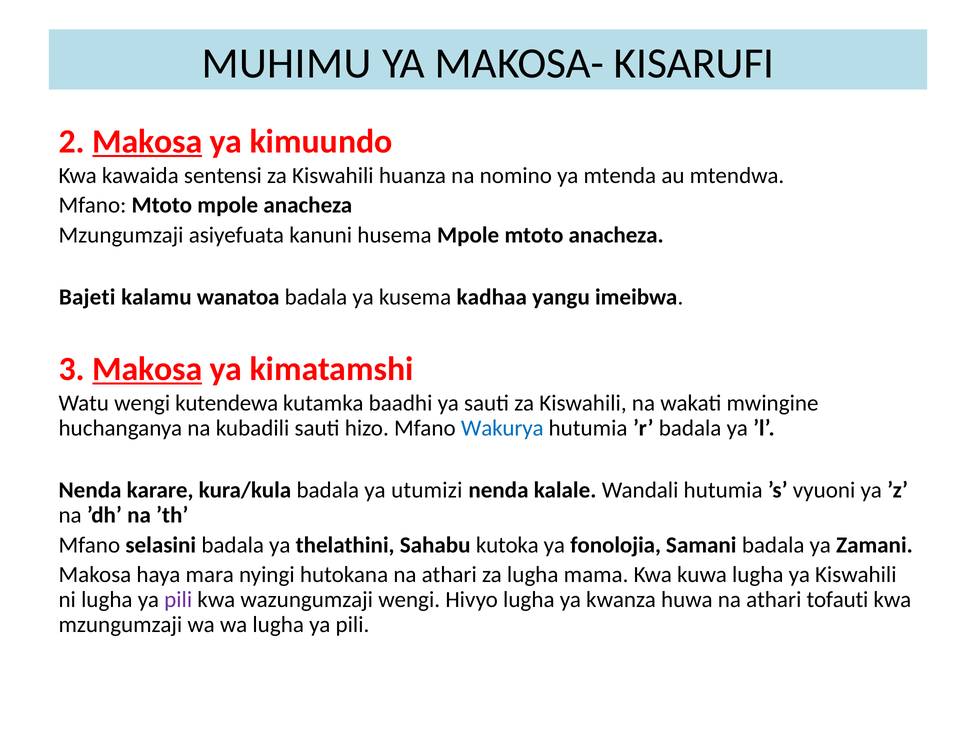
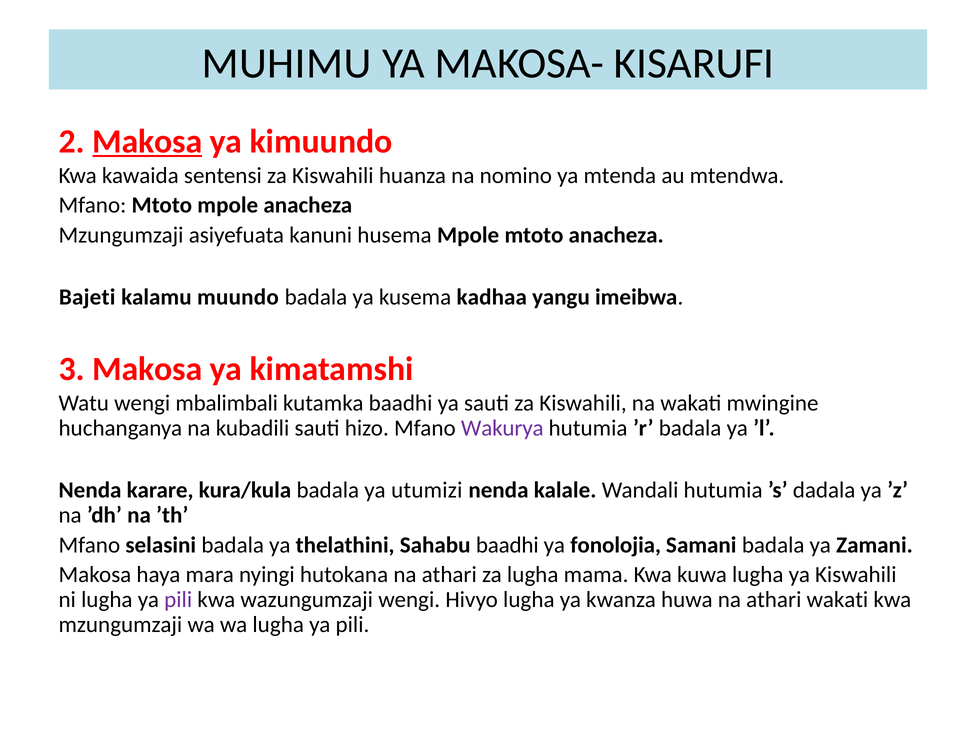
wanatoa: wanatoa -> muundo (238, 297)
Makosa underline: present -> none (147, 369)
kutendewa: kutendewa -> mbalimbali (227, 403)
Wakurya colour: blue -> purple (502, 428)
vyuoni: vyuoni -> dadala (824, 490)
Sahabu kutoka: kutoka -> baadhi (507, 545)
athari tofauti: tofauti -> wakati (837, 600)
